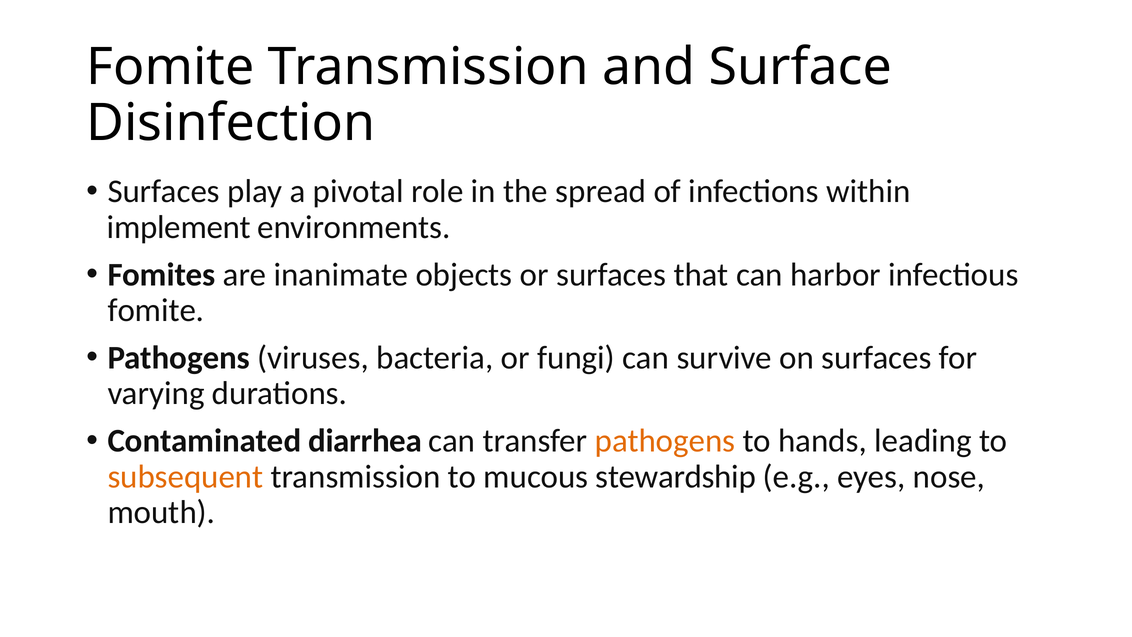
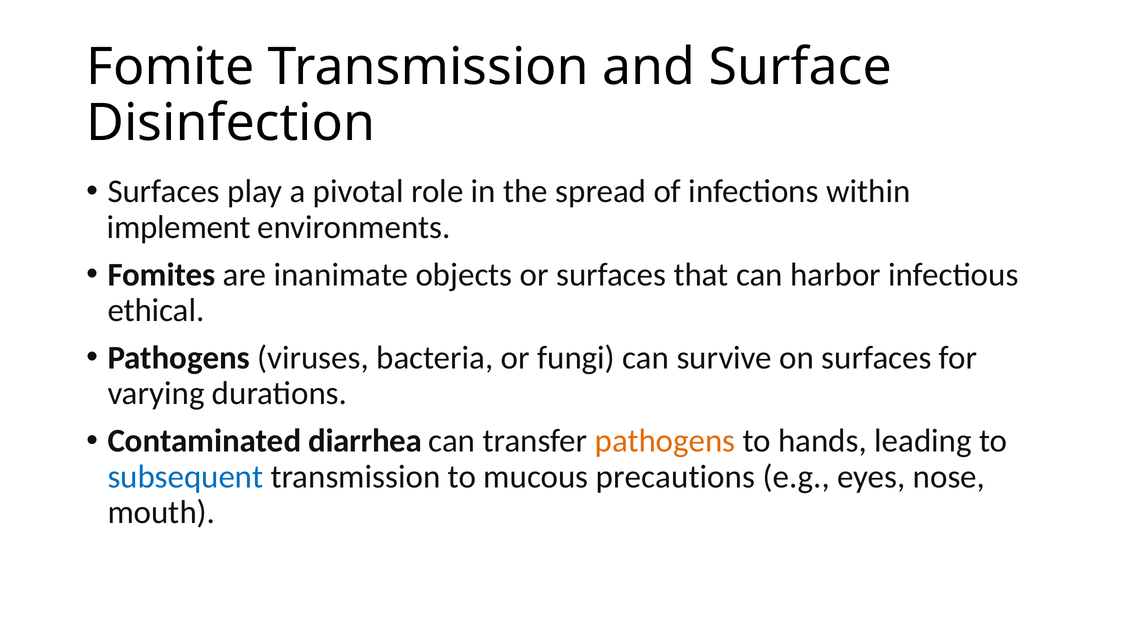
fomite: fomite -> ethical (156, 310)
subsequent colour: orange -> blue (185, 476)
stewardship: stewardship -> precautions (675, 476)
